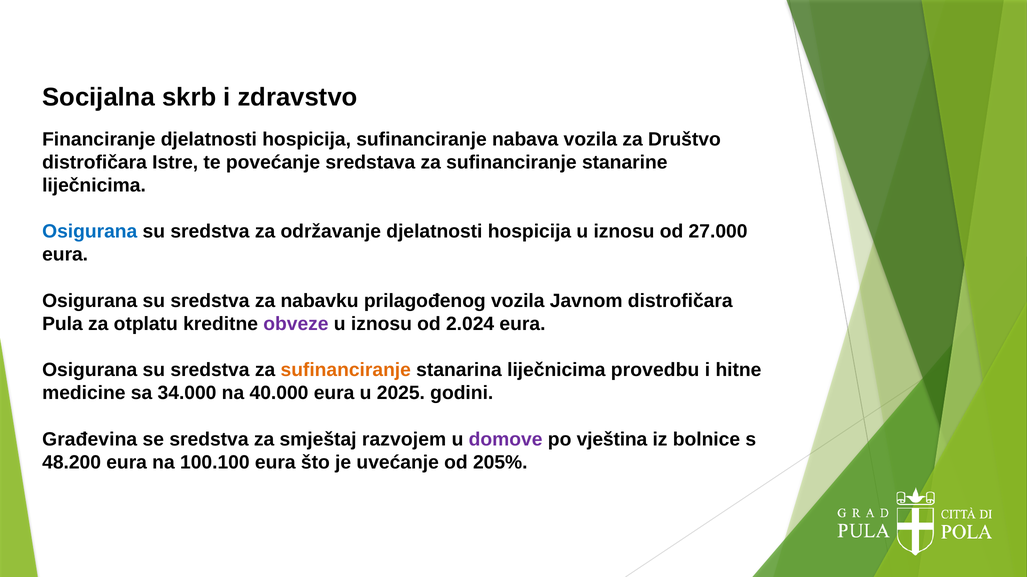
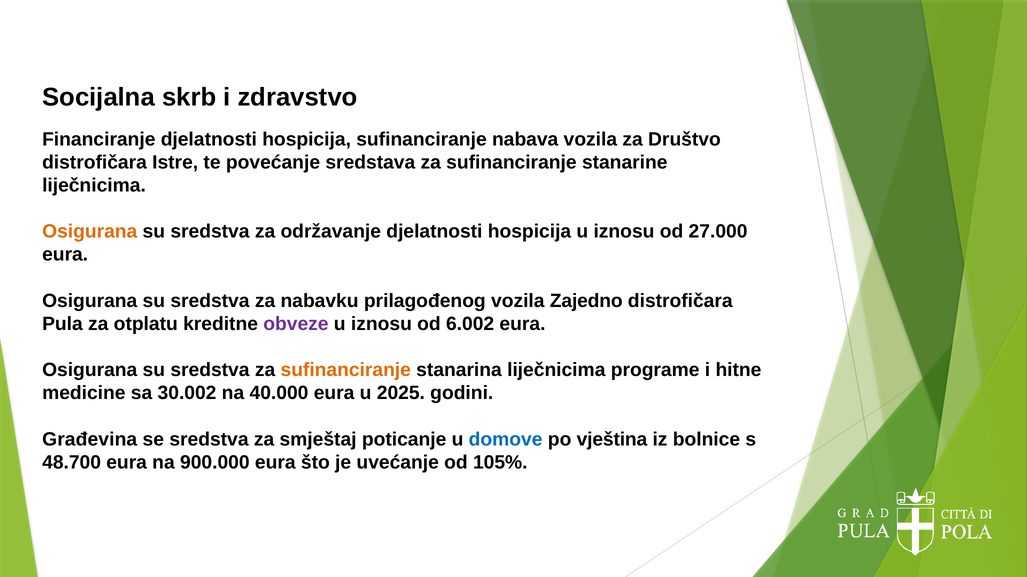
Osigurana colour: blue -> orange (90, 232)
Javnom: Javnom -> Zajedno (586, 301)
2.024: 2.024 -> 6.002 (470, 324)
provedbu: provedbu -> programe (655, 370)
34.000: 34.000 -> 30.002 (187, 394)
razvojem: razvojem -> poticanje (404, 440)
domove colour: purple -> blue (506, 440)
48.200: 48.200 -> 48.700 (72, 463)
100.100: 100.100 -> 900.000 (215, 463)
205%: 205% -> 105% (500, 463)
